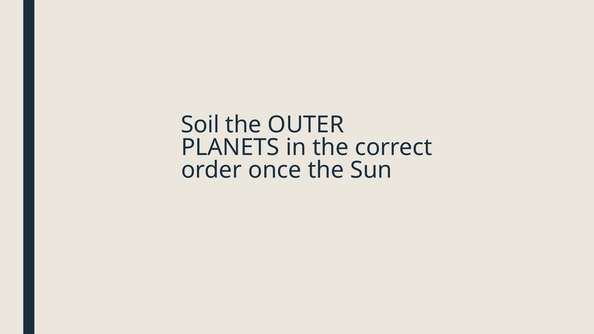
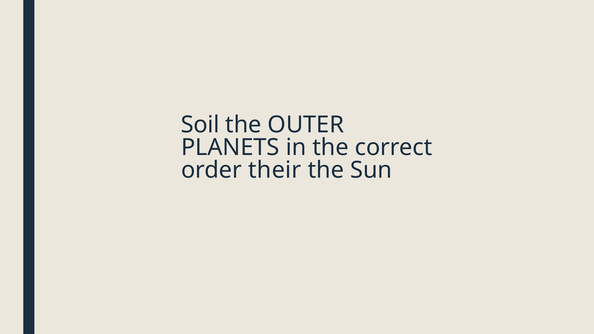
once: once -> their (275, 170)
